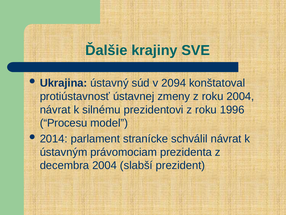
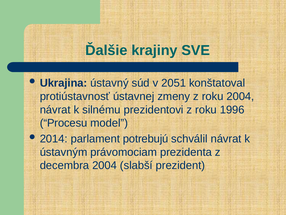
2094: 2094 -> 2051 (174, 83)
stranícke: stranícke -> potrebujú (146, 138)
